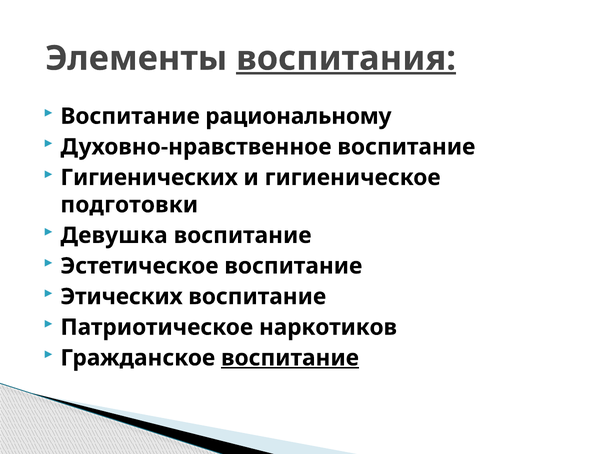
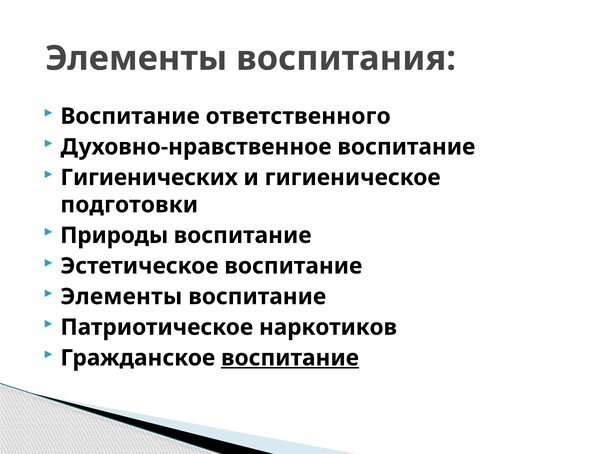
воспитания underline: present -> none (346, 58)
рациональному: рациональному -> ответственного (298, 116)
Девушка: Девушка -> Природы (114, 235)
Этических: Этических -> Элементы (121, 296)
